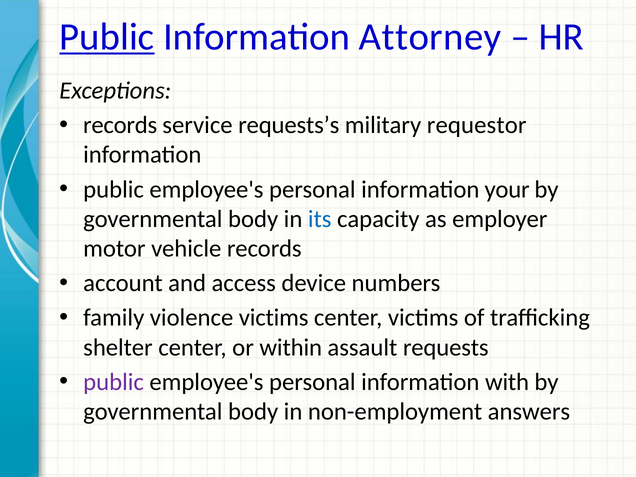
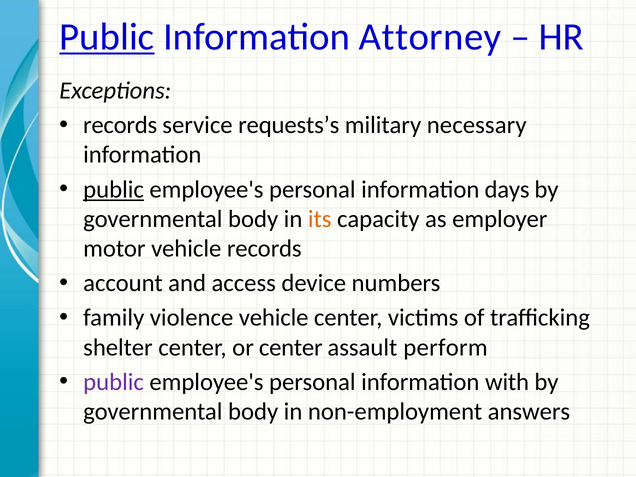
requestor: requestor -> necessary (477, 125)
public underline: none -> present (114, 189)
your: your -> days (507, 189)
its colour: blue -> orange (320, 219)
violence victims: victims -> vehicle (274, 318)
or within: within -> center (291, 347)
requests: requests -> perform (446, 347)
